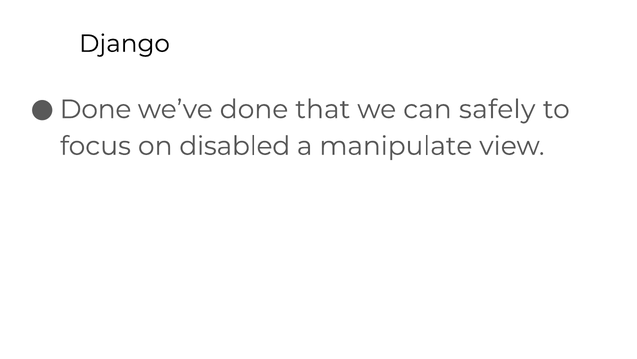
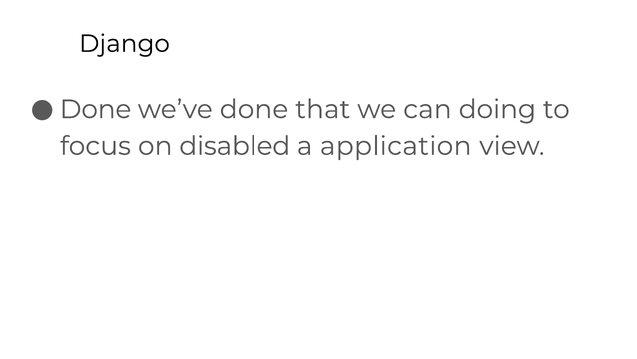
safely: safely -> doing (497, 109)
manipulate: manipulate -> application (396, 146)
